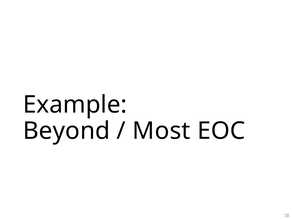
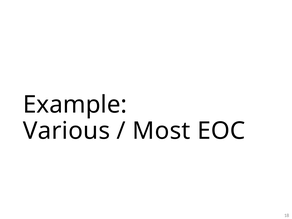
Beyond: Beyond -> Various (66, 131)
